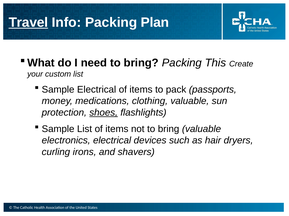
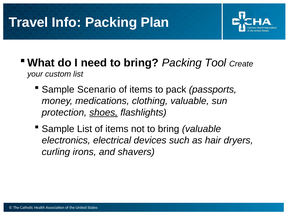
Travel underline: present -> none (28, 22)
This: This -> Tool (216, 63)
Sample Electrical: Electrical -> Scenario (97, 90)
